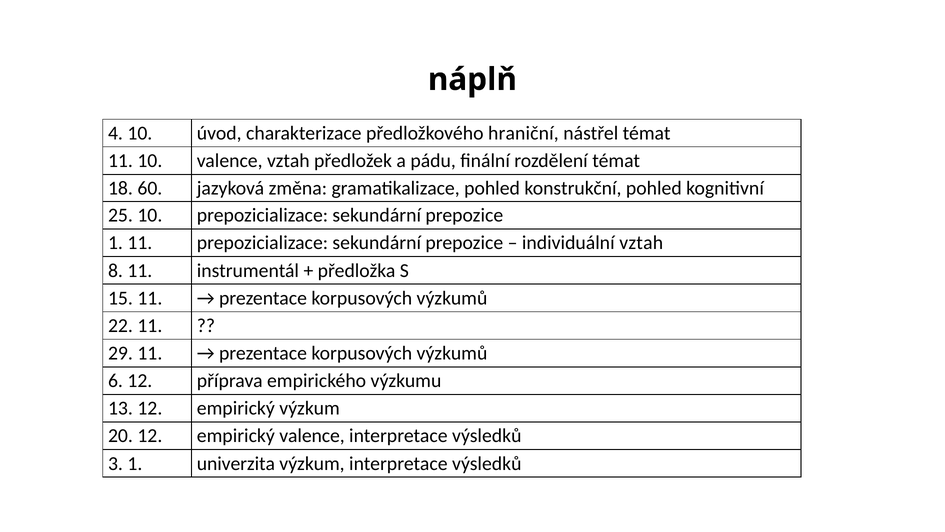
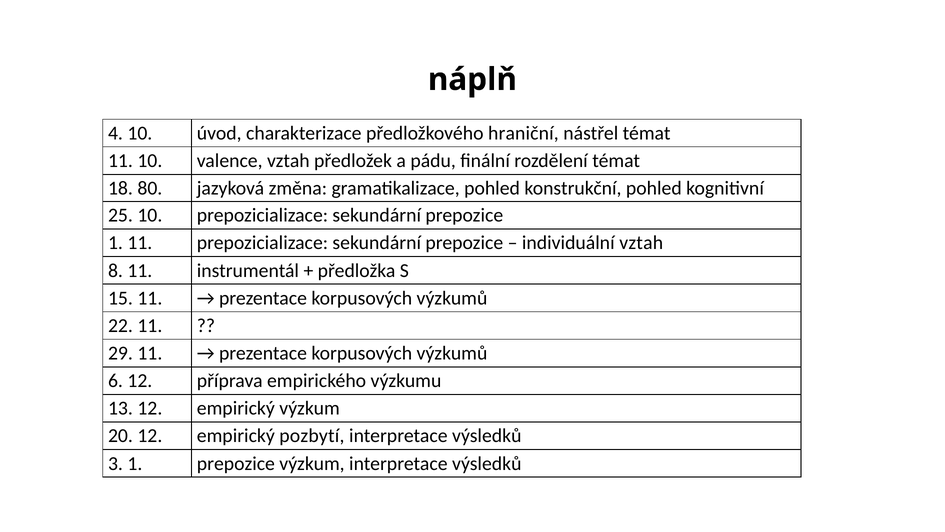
60: 60 -> 80 (150, 188)
empirický valence: valence -> pozbytí (312, 436)
1 univerzita: univerzita -> prepozice (236, 463)
